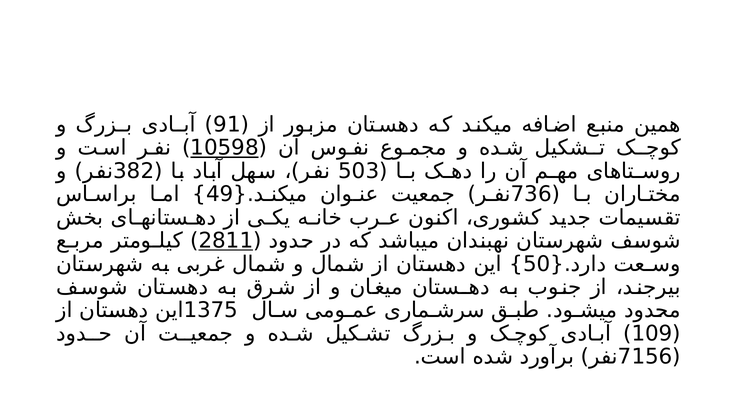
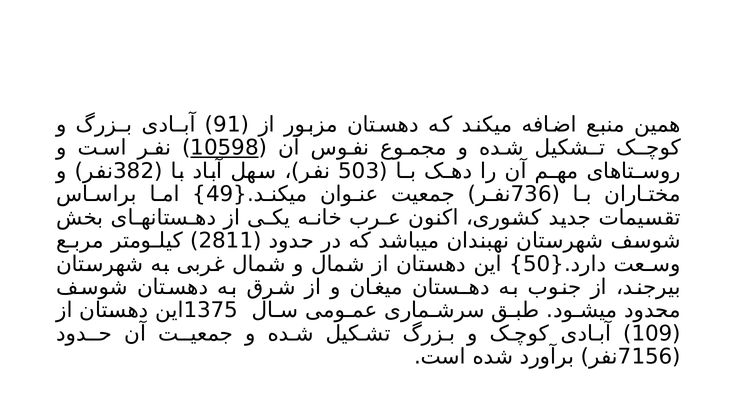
2811 underline: present -> none (226, 240)
